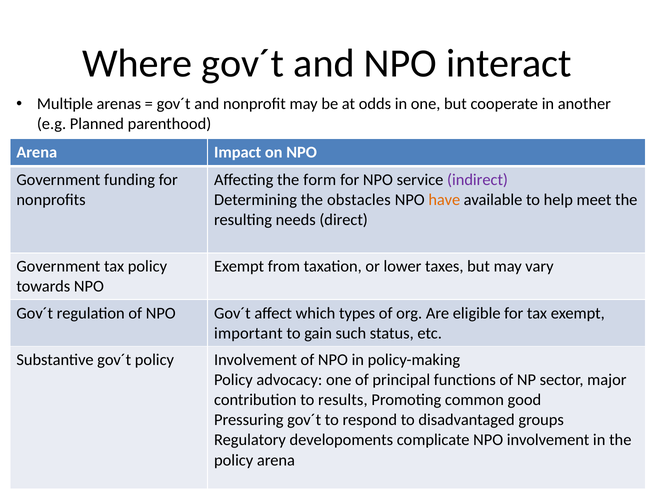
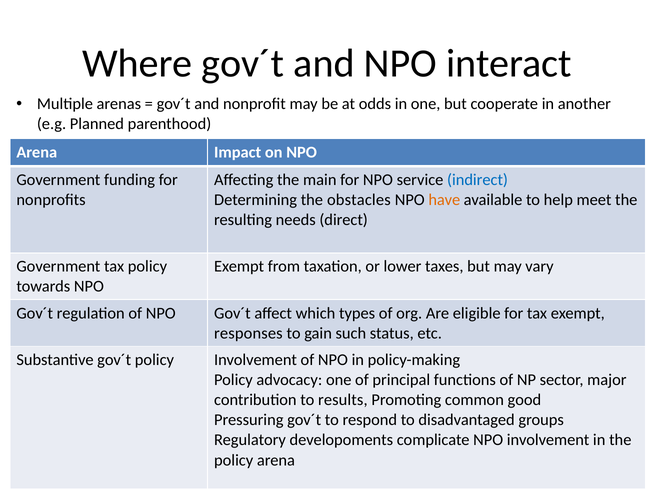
form: form -> main (320, 179)
indirect colour: purple -> blue (478, 179)
important: important -> responses (248, 333)
